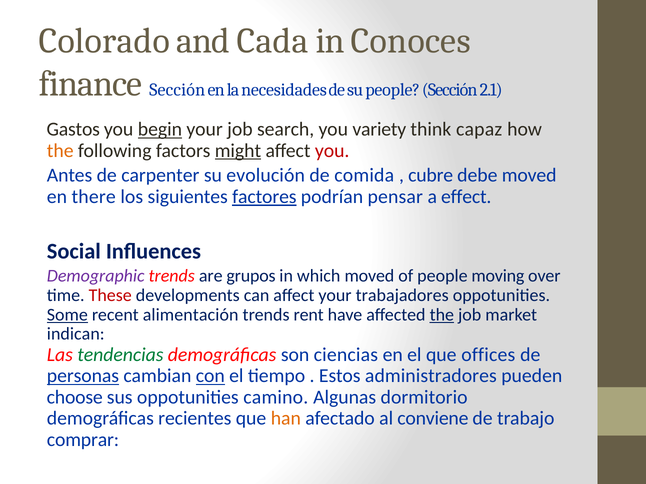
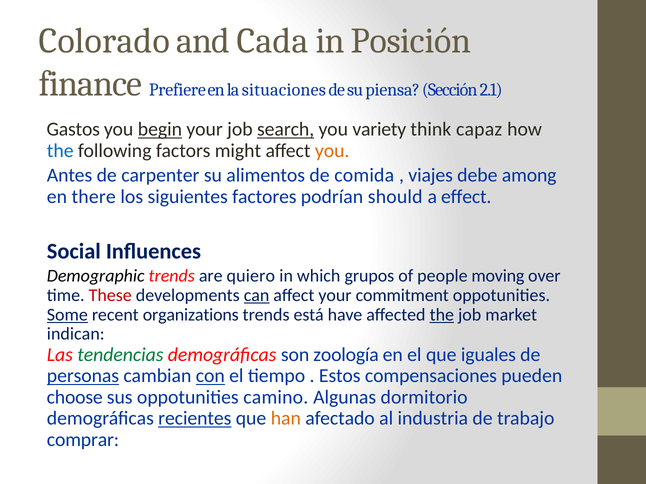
Conoces: Conoces -> Posición (411, 41)
finance Sección: Sección -> Prefiere (177, 90)
necesidades: necesidades -> situaciones (284, 90)
su people: people -> piensa (393, 90)
search underline: none -> present (286, 130)
the colour: orange -> blue (60, 151)
might underline: present -> none (238, 151)
you colour: red -> orange (332, 151)
evolución: evolución -> alimentos (266, 176)
cubre: cubre -> viajes (431, 176)
debe moved: moved -> among (529, 176)
factores underline: present -> none (264, 197)
pensar: pensar -> should (395, 197)
Demographic colour: purple -> black (96, 276)
grupos: grupos -> quiero (251, 276)
which moved: moved -> grupos (369, 276)
can underline: none -> present (257, 296)
trabajadores: trabajadores -> commitment (402, 296)
alimentación: alimentación -> organizations (191, 315)
rent: rent -> está (309, 315)
ciencias: ciencias -> zoología (346, 355)
offices: offices -> iguales (488, 355)
administradores: administradores -> compensaciones (431, 376)
recientes underline: none -> present (195, 419)
conviene: conviene -> industria (433, 419)
